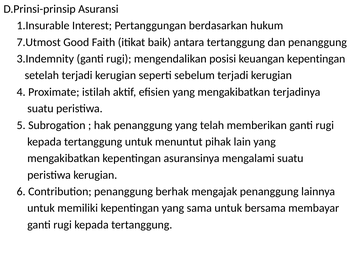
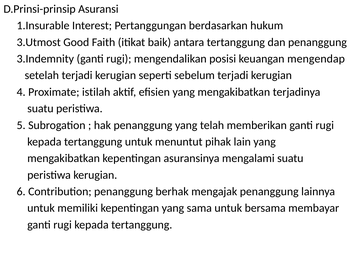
7.Utmost: 7.Utmost -> 3.Utmost (39, 42)
keuangan kepentingan: kepentingan -> mengendap (316, 59)
